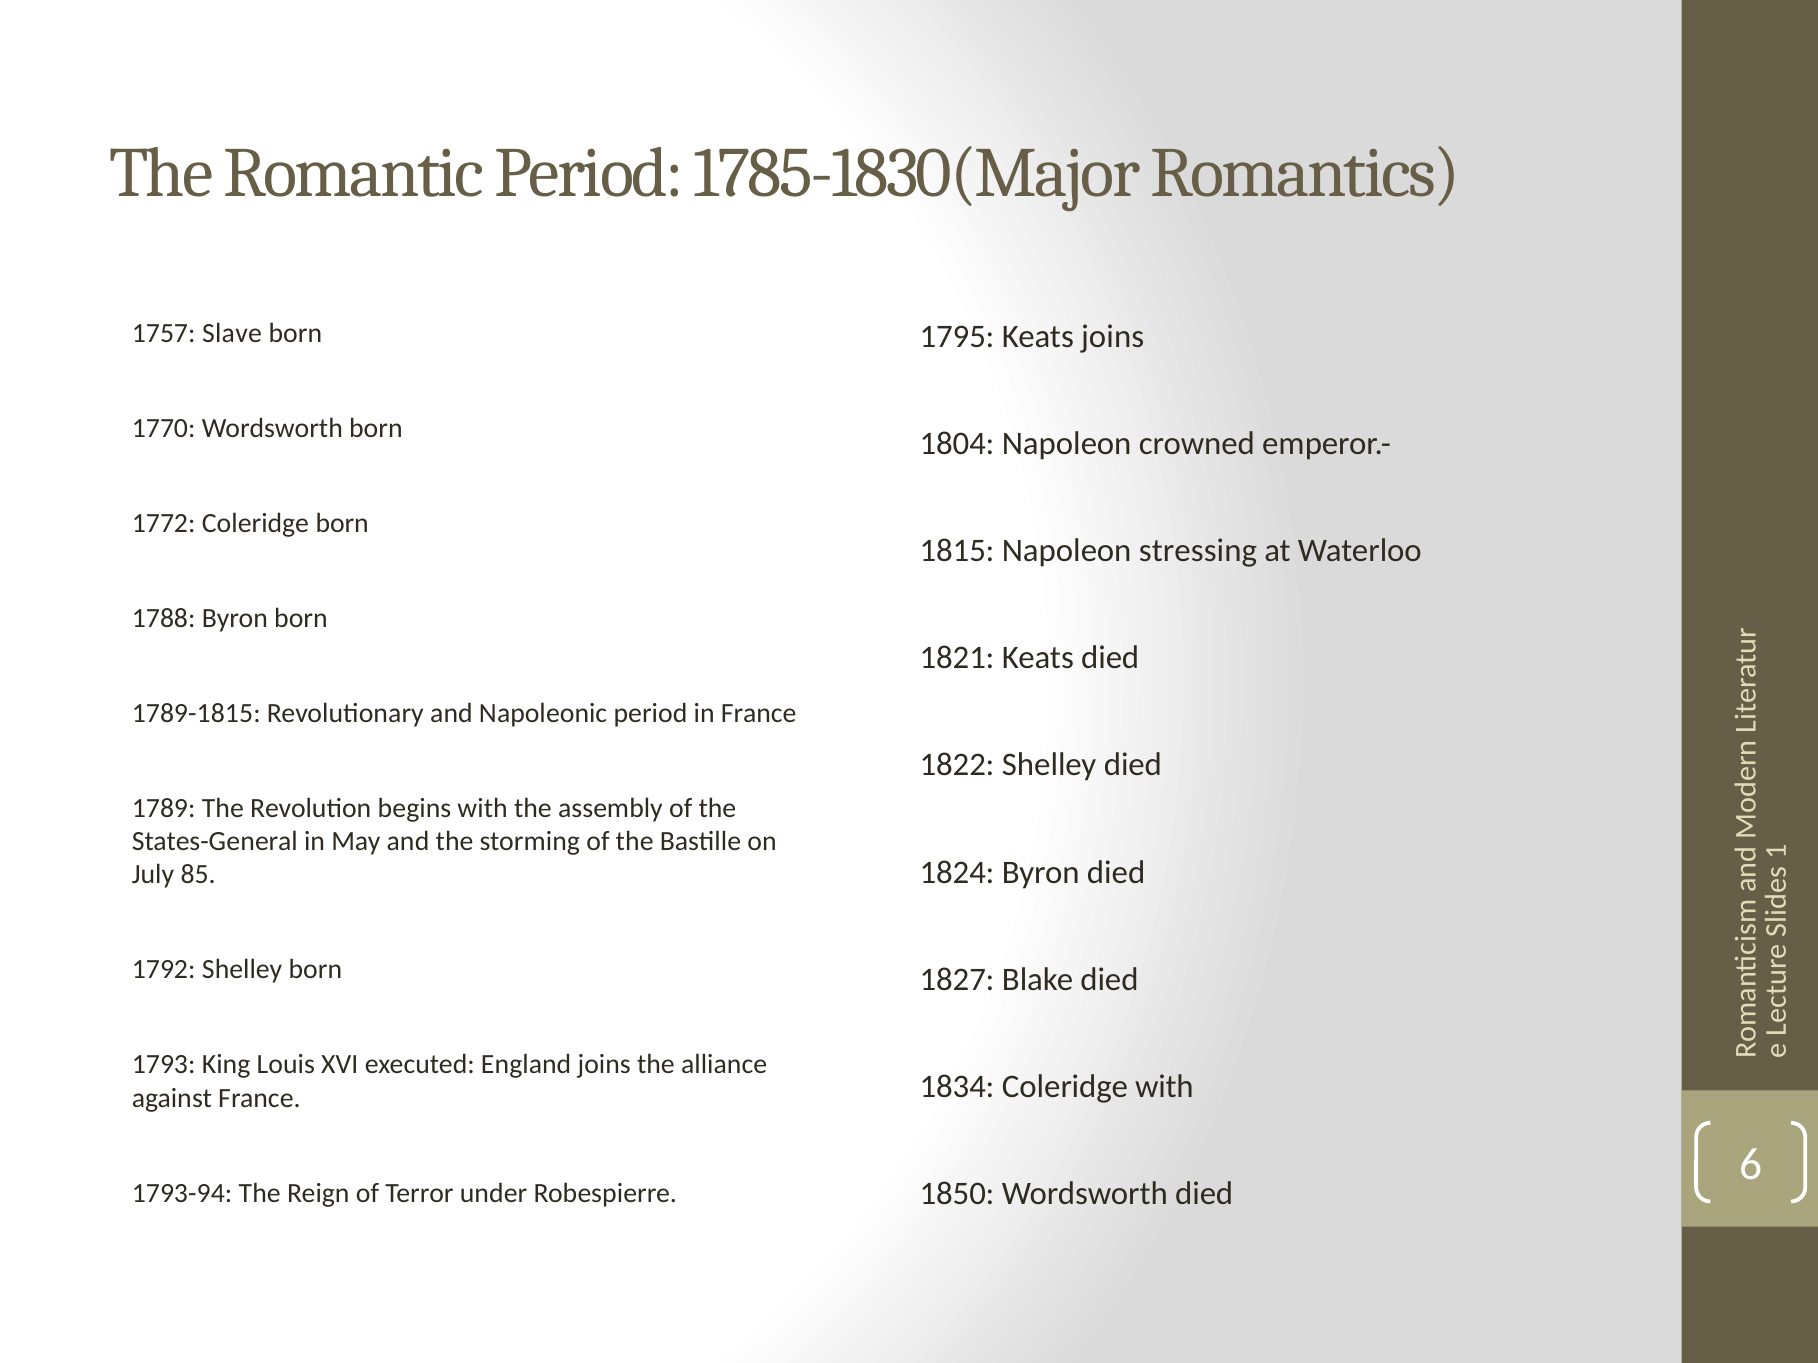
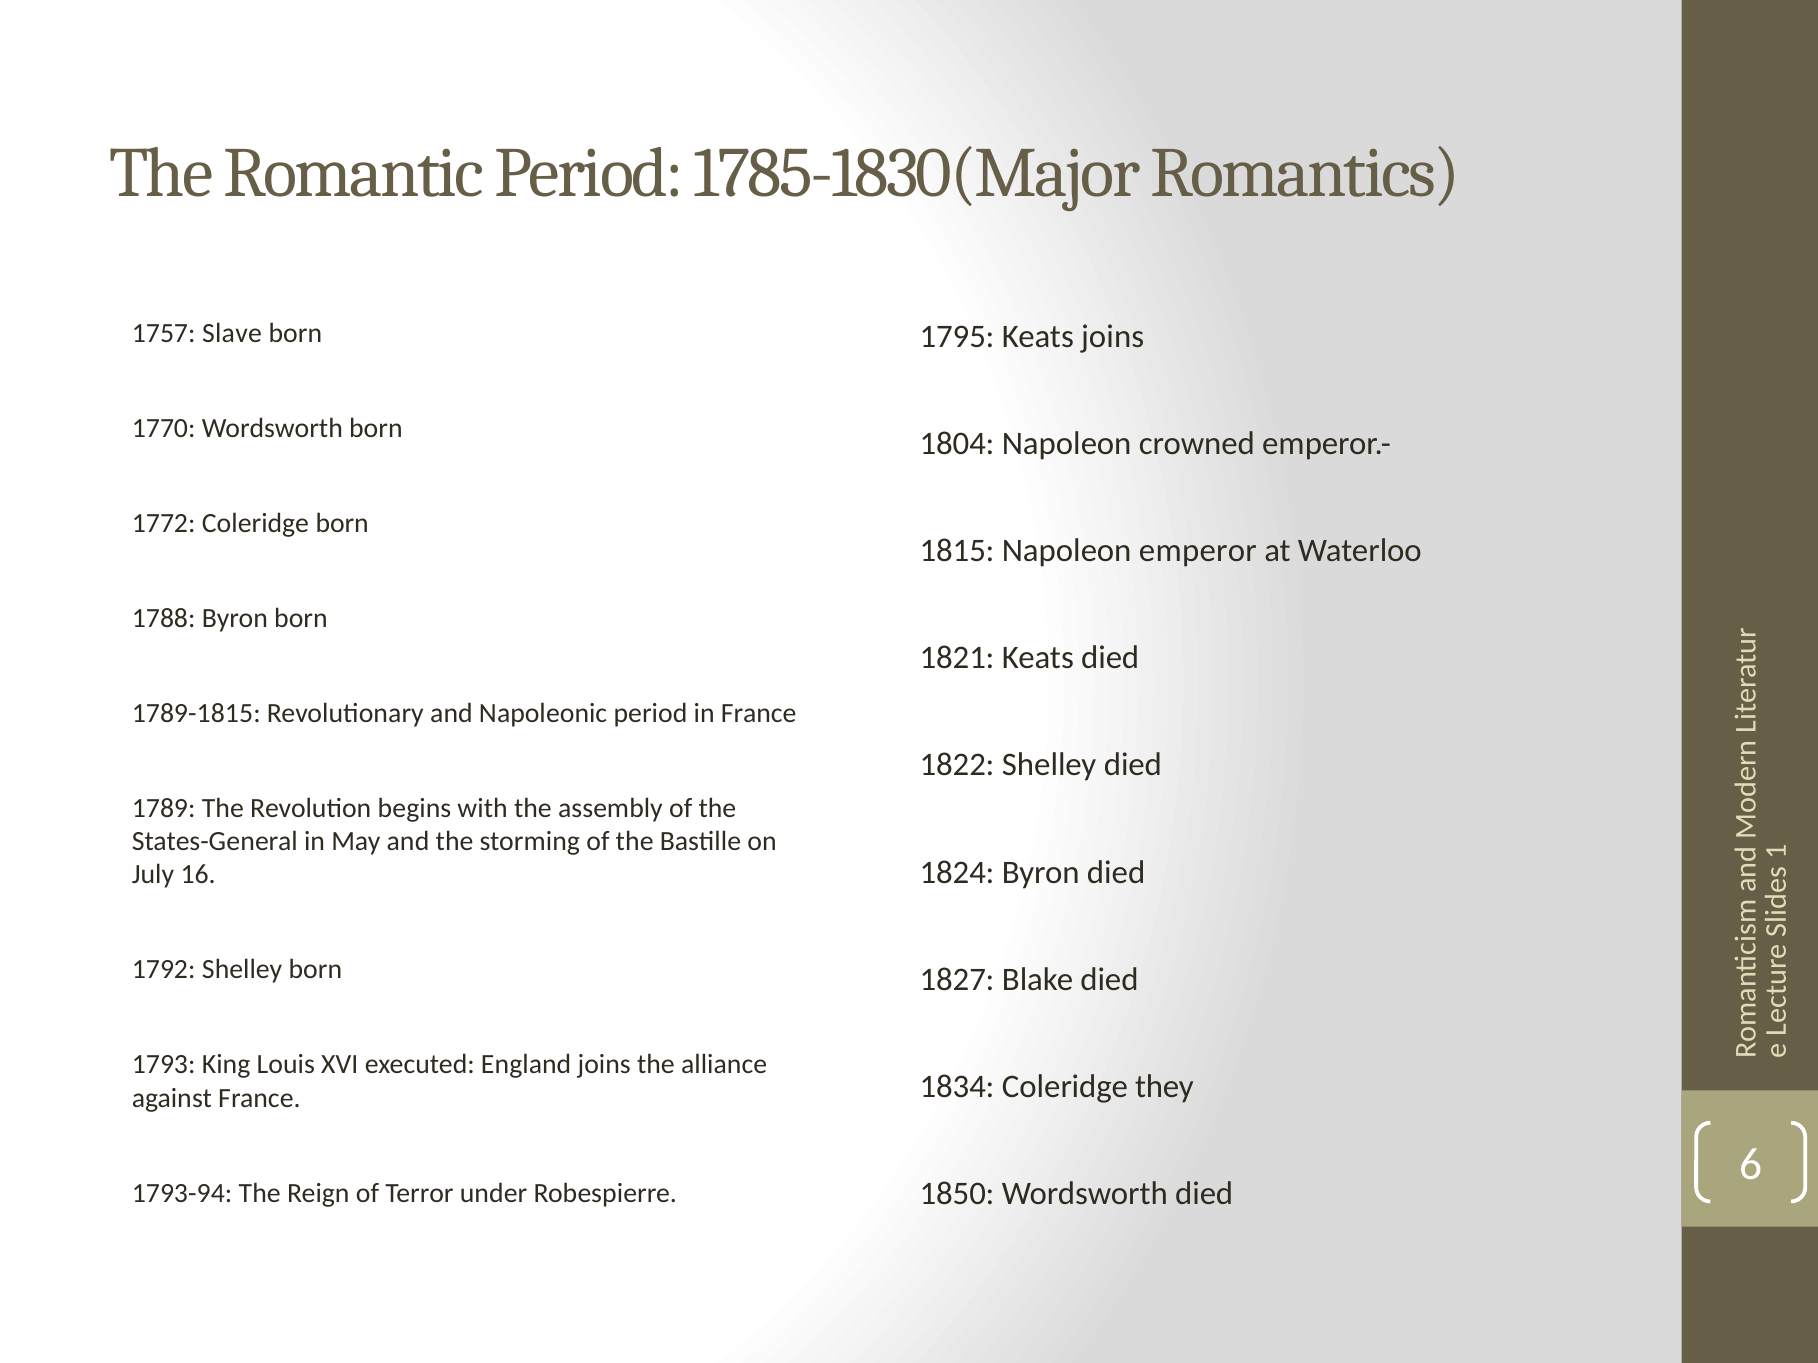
stressing: stressing -> emperor (1198, 551)
85: 85 -> 16 (198, 875)
Coleridge with: with -> they (1164, 1087)
